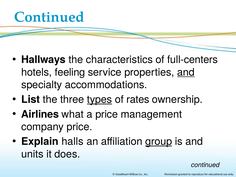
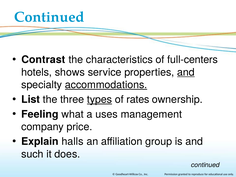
Hallways: Hallways -> Contrast (43, 60)
feeling: feeling -> shows (70, 72)
accommodations underline: none -> present (106, 85)
Airlines: Airlines -> Feeling (40, 114)
a price: price -> uses (107, 114)
group underline: present -> none (159, 142)
units: units -> such (32, 154)
